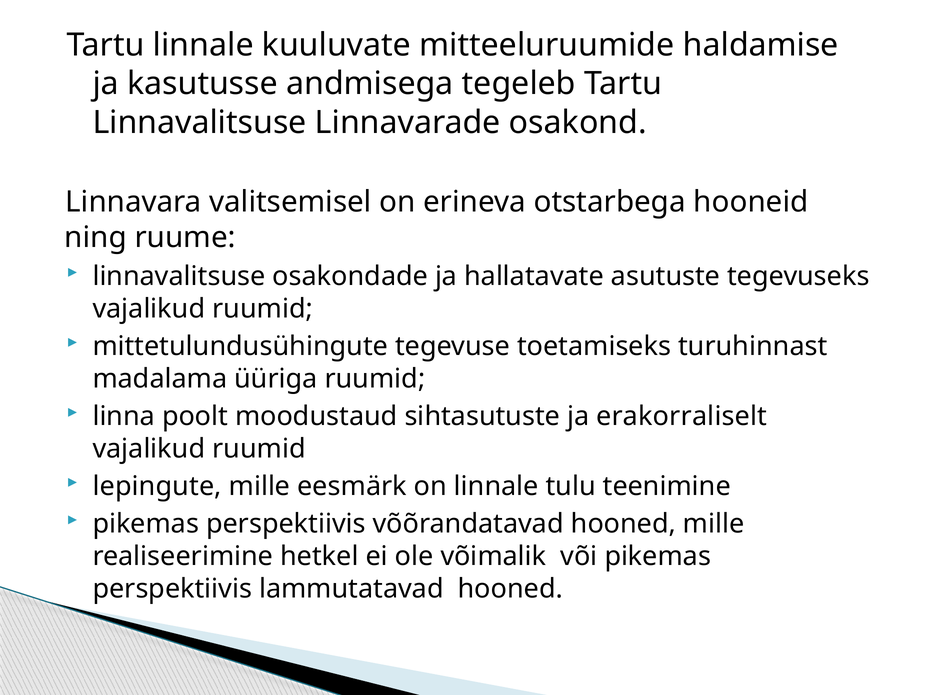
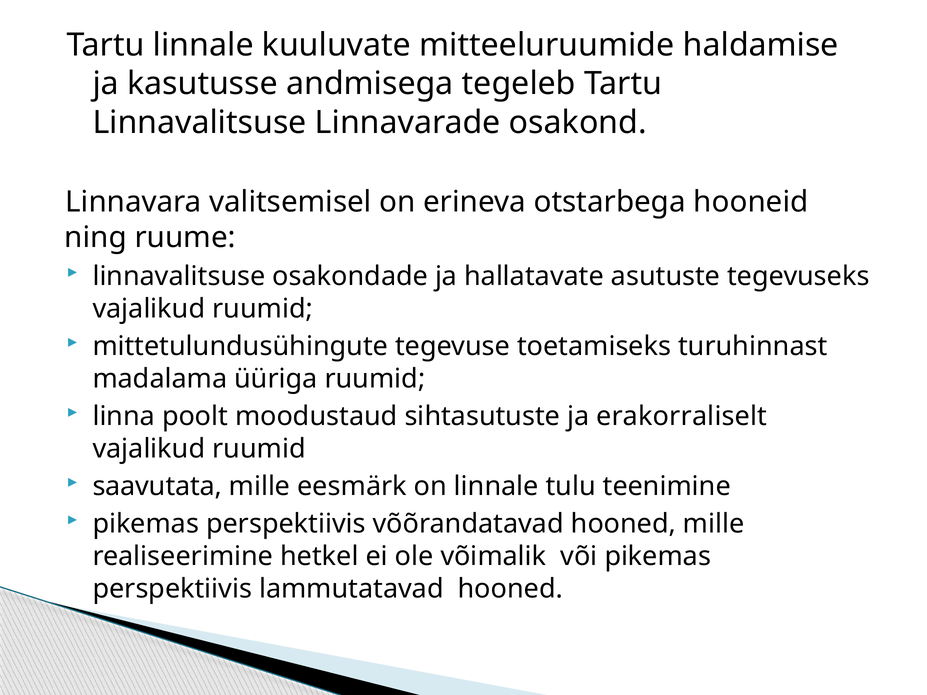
lepingute: lepingute -> saavutata (157, 487)
